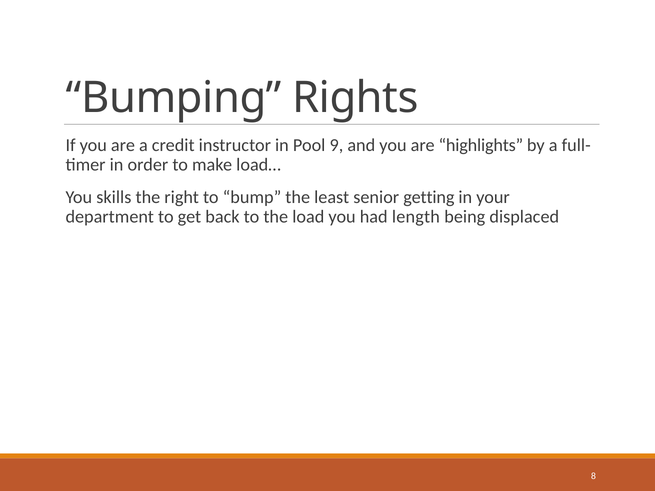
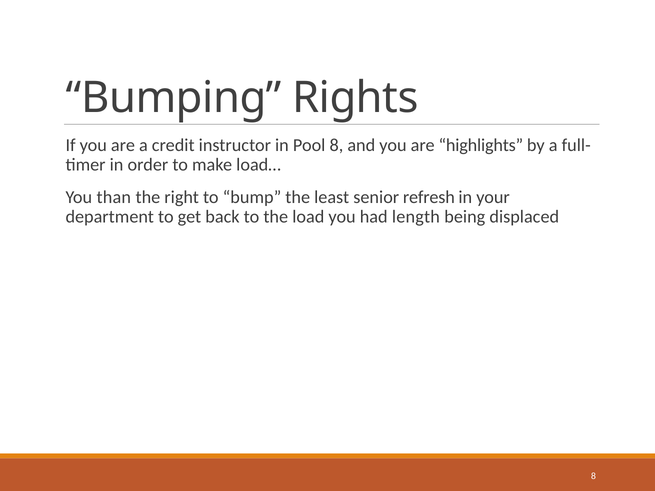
Pool 9: 9 -> 8 (336, 145)
skills: skills -> than (114, 197)
getting: getting -> refresh (429, 197)
